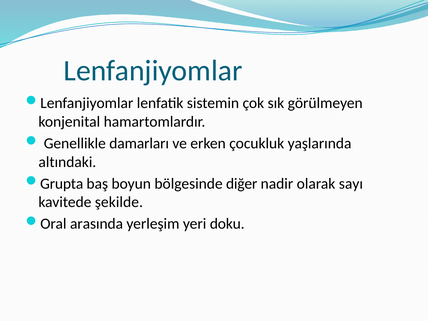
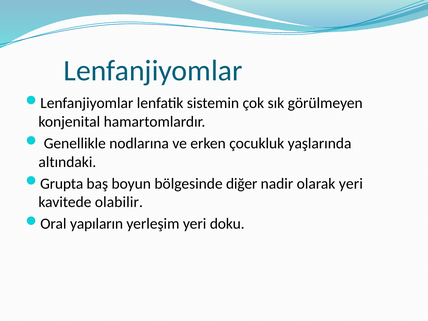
damarları: damarları -> nodlarına (139, 143)
olarak sayı: sayı -> yeri (351, 184)
şekilde: şekilde -> olabilir (119, 202)
arasında: arasında -> yapıların (97, 224)
